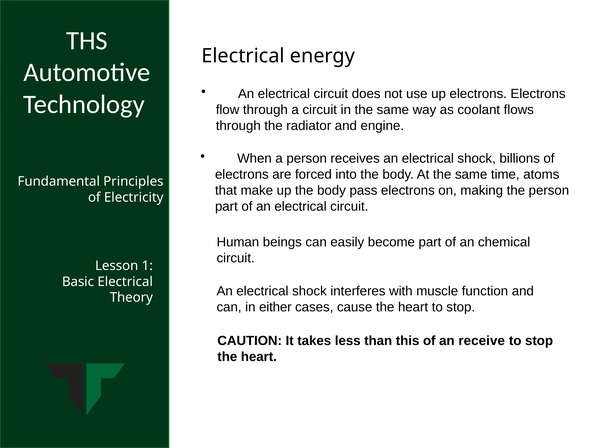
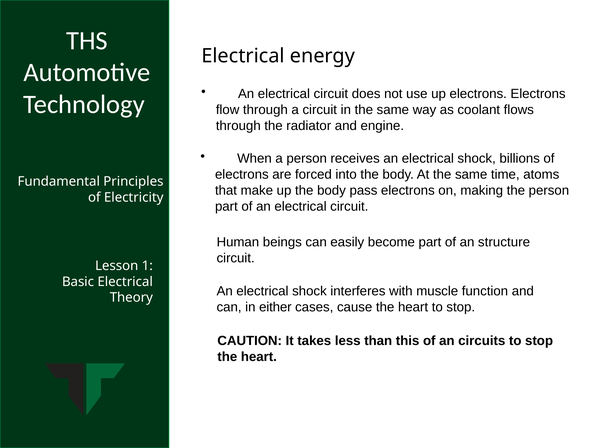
chemical: chemical -> structure (504, 242)
receive: receive -> circuits (482, 341)
